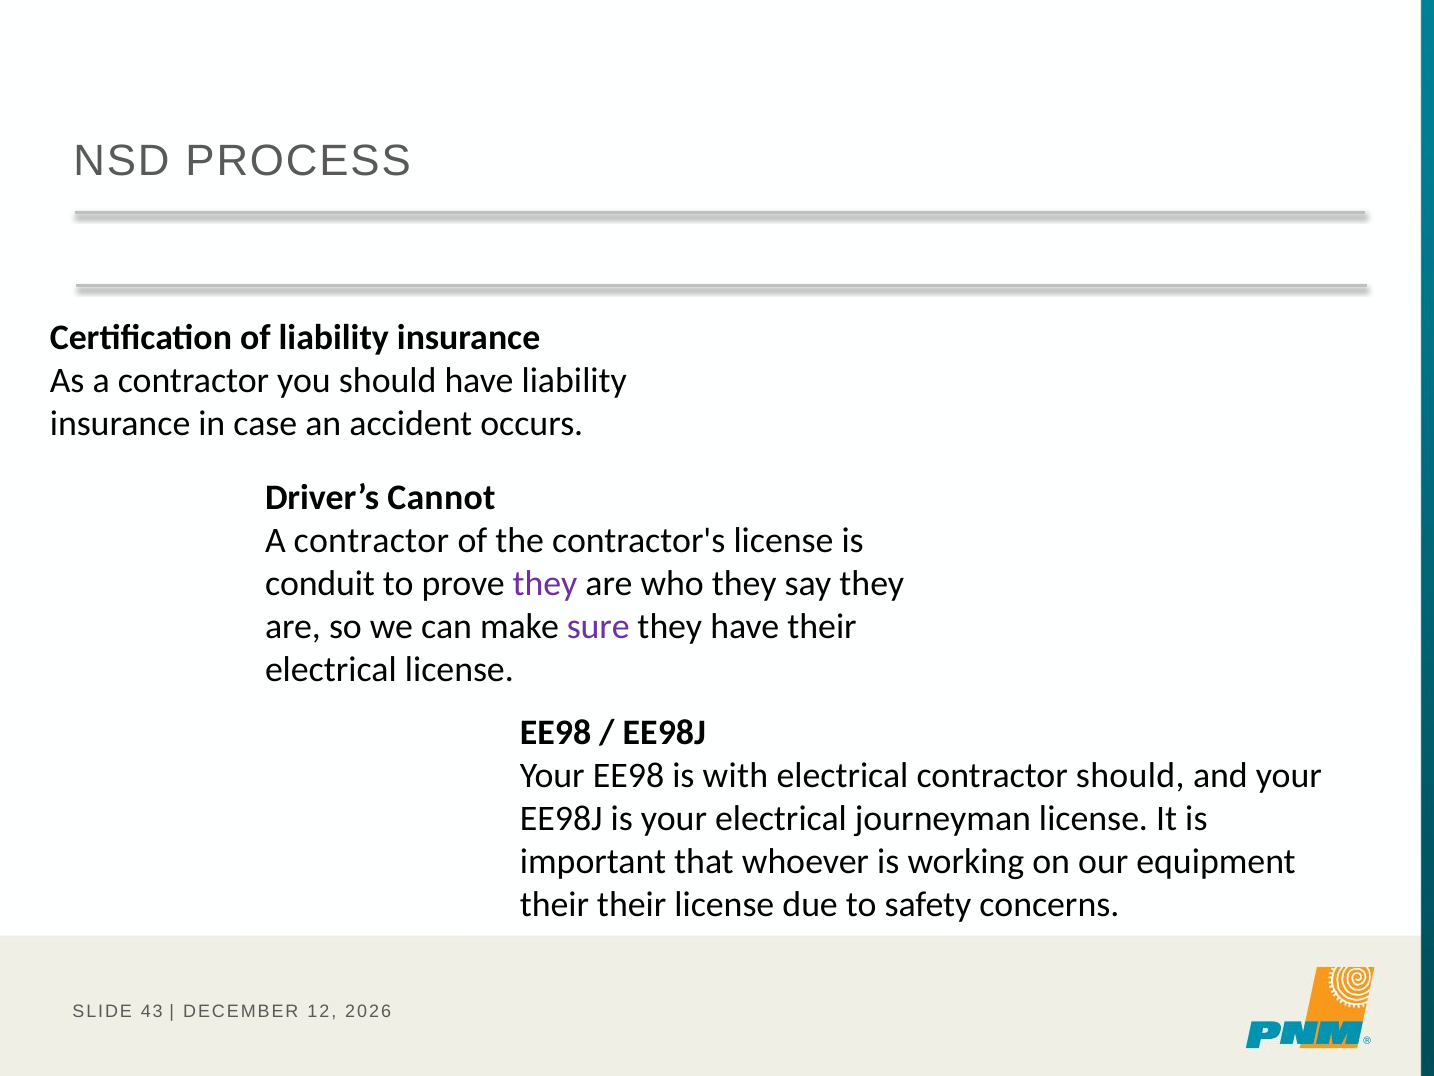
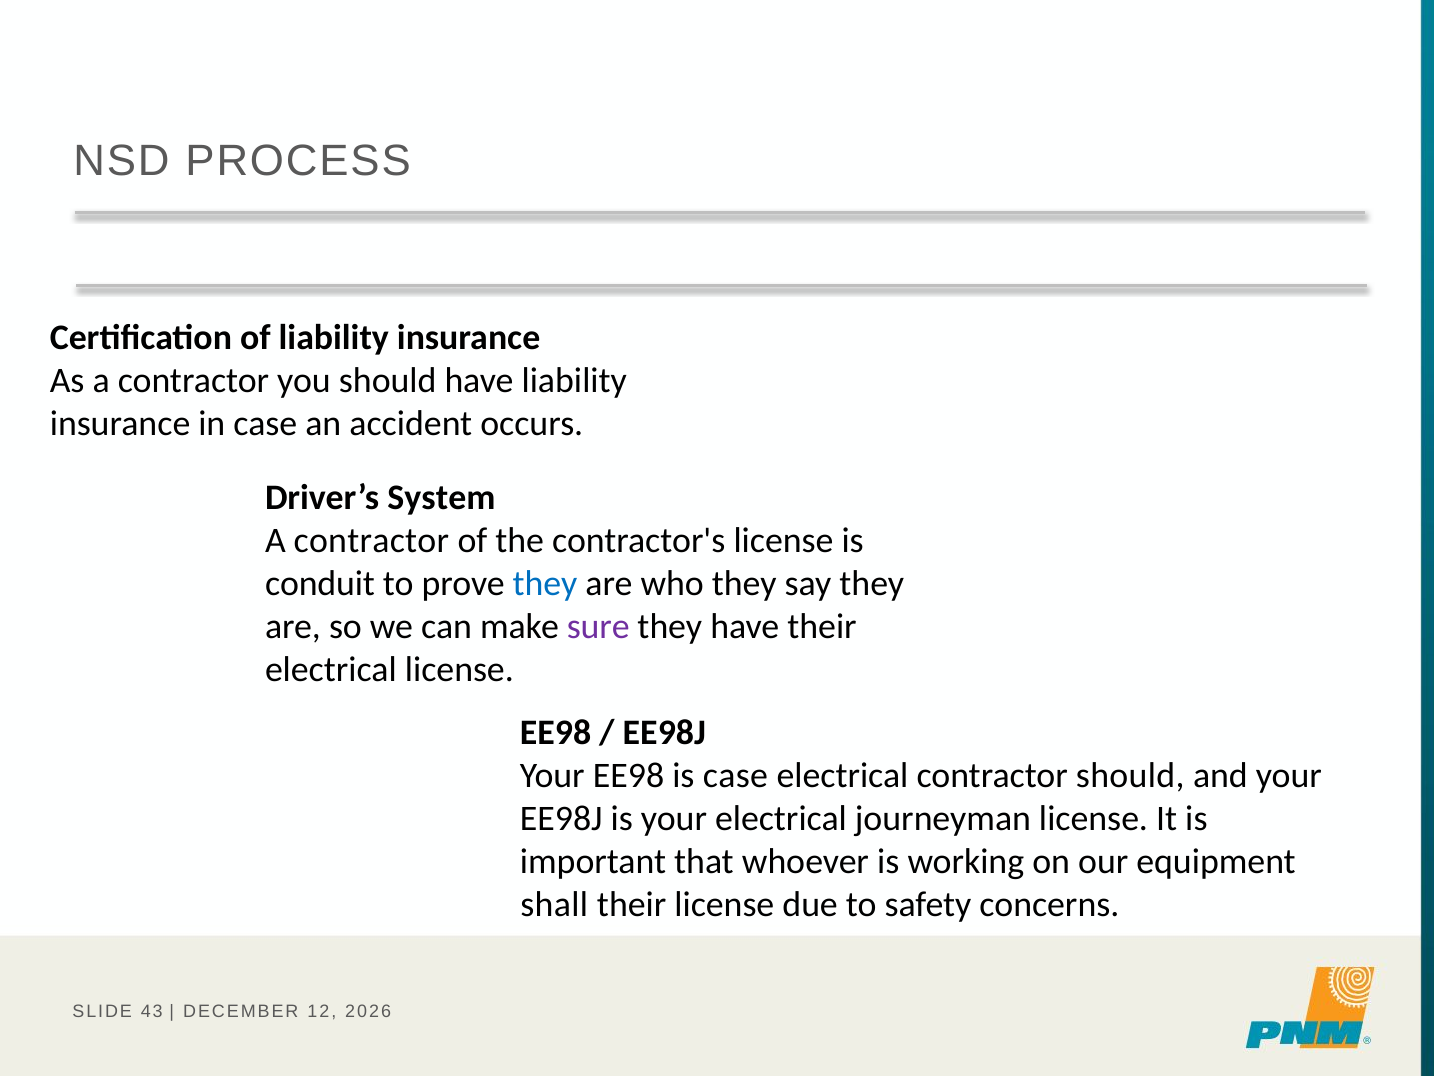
Cannot: Cannot -> System (441, 497)
they colour: purple -> blue (545, 583)
is with: with -> case (735, 775)
their: their -> shall (554, 904)
